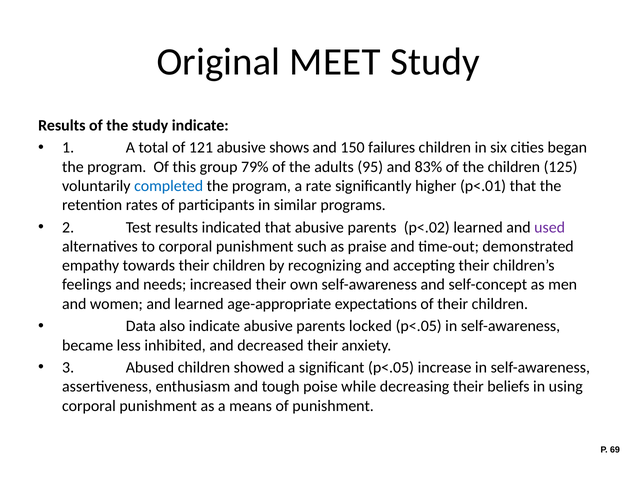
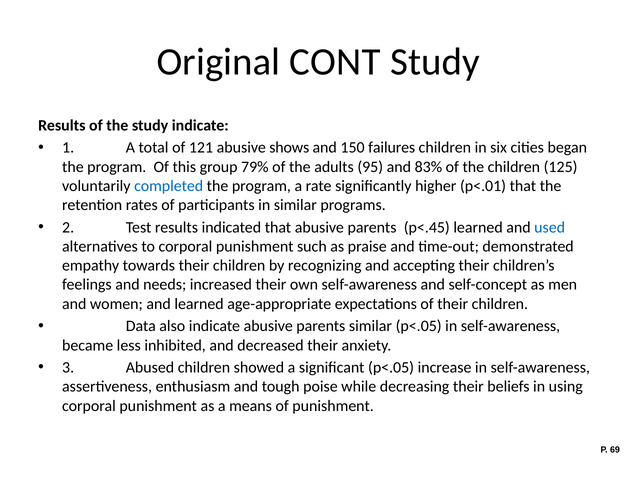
MEET: MEET -> CONT (335, 62)
p<.02: p<.02 -> p<.45 (427, 227)
used colour: purple -> blue (550, 227)
parents locked: locked -> similar (370, 326)
